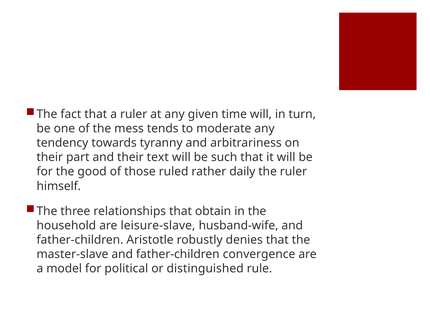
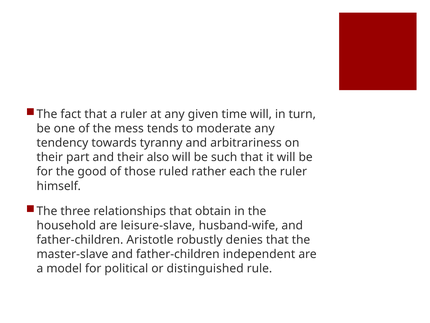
text: text -> also (158, 157)
daily: daily -> each (242, 171)
convergence: convergence -> independent (259, 254)
